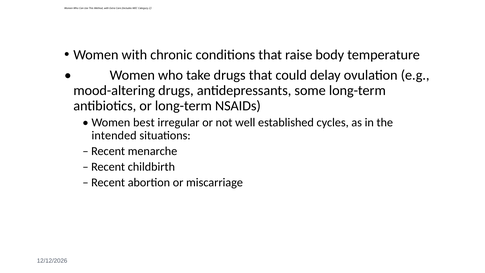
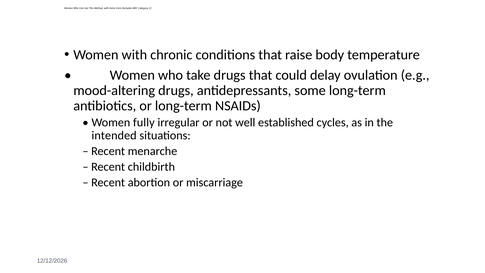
best: best -> fully (144, 122)
